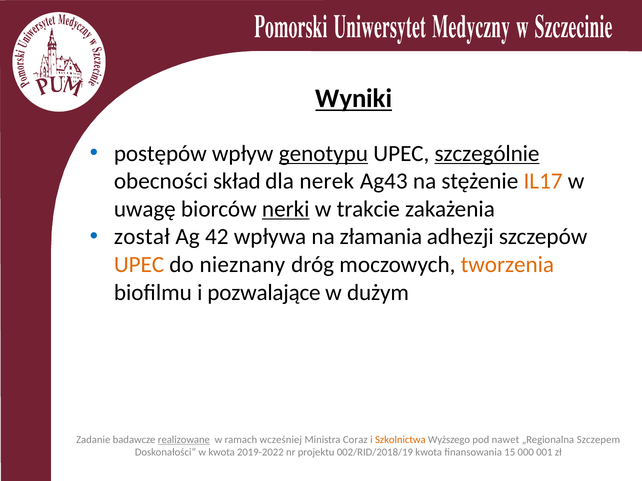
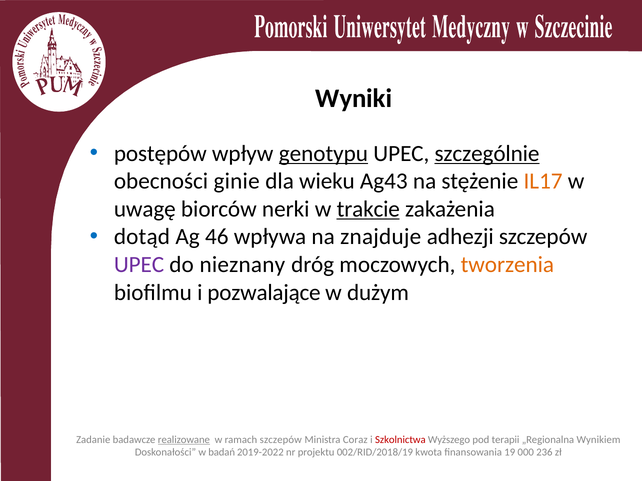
Wyniki underline: present -> none (354, 99)
skład: skład -> ginie (237, 181)
nerek: nerek -> wieku (327, 181)
nerki underline: present -> none (286, 209)
trakcie underline: none -> present (368, 209)
został: został -> dotąd (142, 237)
42: 42 -> 46 (217, 237)
złamania: złamania -> znajduje (381, 237)
UPEC colour: orange -> purple (139, 265)
ramach wcześniej: wcześniej -> szczepów (281, 440)
Szkolnictwa colour: orange -> red (400, 440)
nawet: nawet -> terapii (506, 440)
Szczepem: Szczepem -> Wynikiem (598, 440)
w kwota: kwota -> badań (222, 453)
15: 15 -> 19 (510, 453)
001: 001 -> 236 (544, 453)
